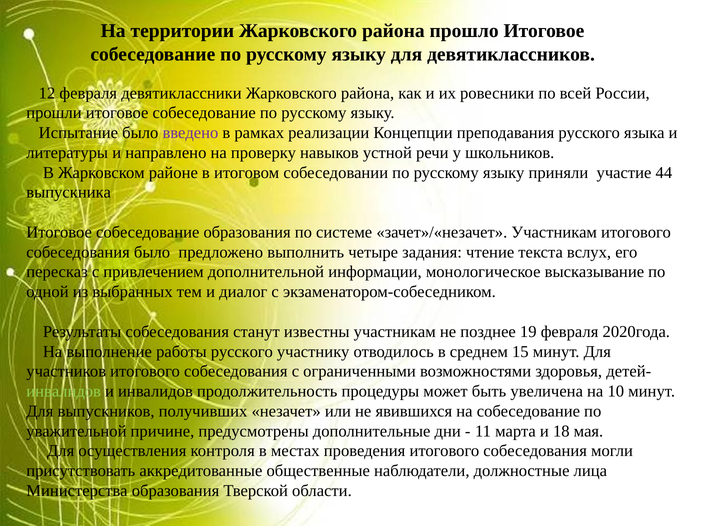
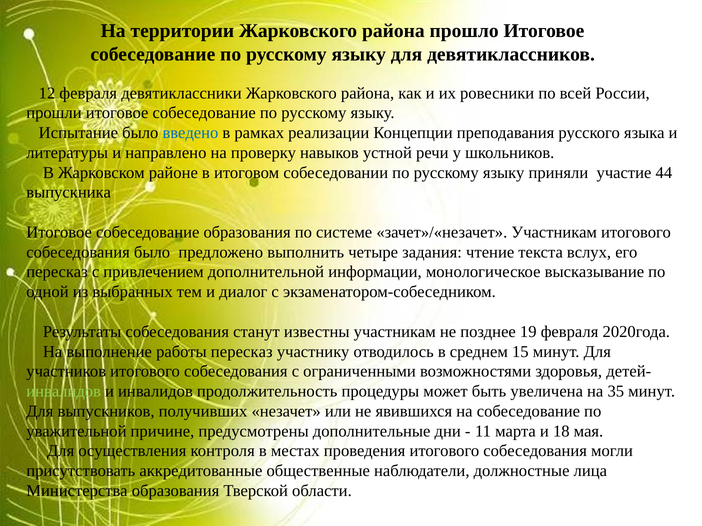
введено colour: purple -> blue (190, 133)
работы русского: русского -> пересказ (242, 352)
10: 10 -> 35 (616, 392)
